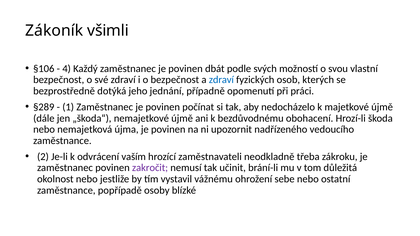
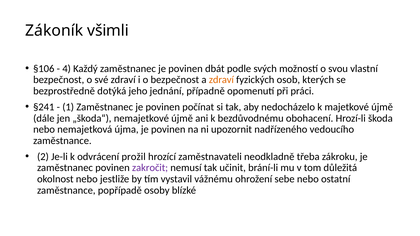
zdraví colour: blue -> orange (221, 80)
§289: §289 -> §241 (44, 107)
vaším: vaším -> prožil (134, 157)
